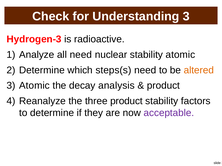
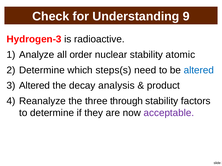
Understanding 3: 3 -> 9 (186, 16)
all need: need -> order (81, 55)
altered colour: orange -> blue (199, 70)
Atomic: Atomic -> Altered (35, 86)
three product: product -> through (126, 101)
